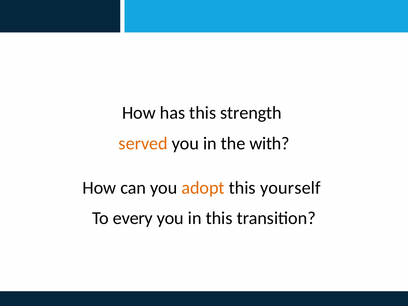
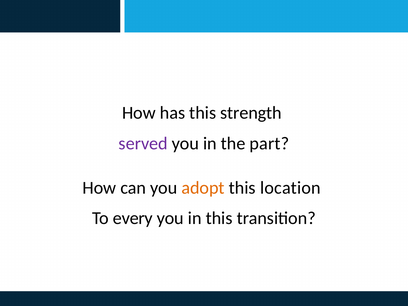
served colour: orange -> purple (143, 144)
with: with -> part (269, 144)
yourself: yourself -> location (290, 188)
